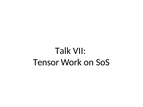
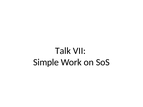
Tensor: Tensor -> Simple (46, 62)
